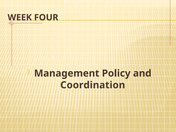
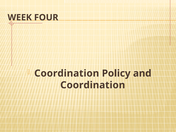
Management: Management -> Coordination (67, 73)
